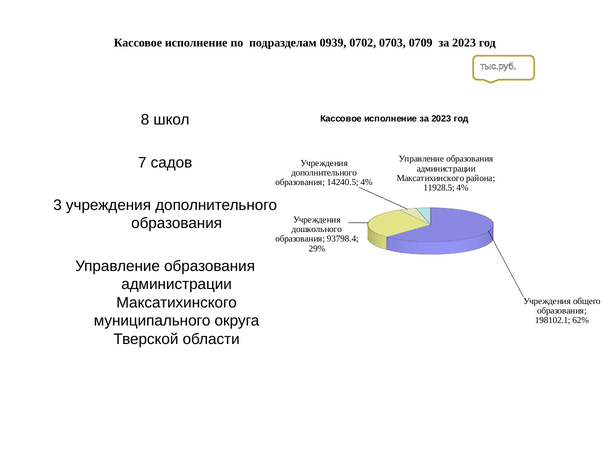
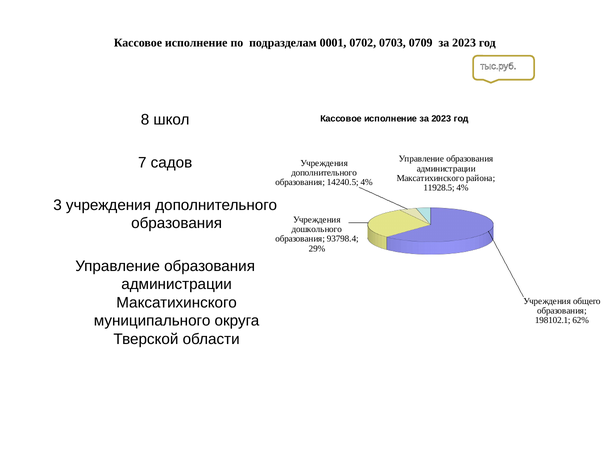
0939: 0939 -> 0001 (333, 43)
